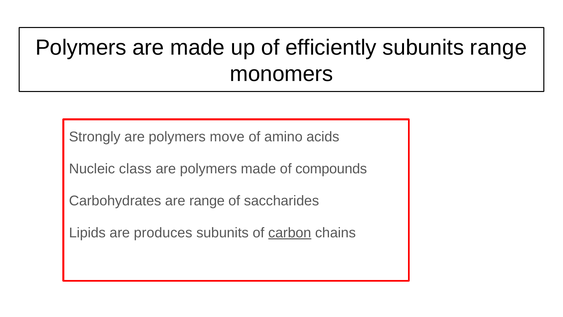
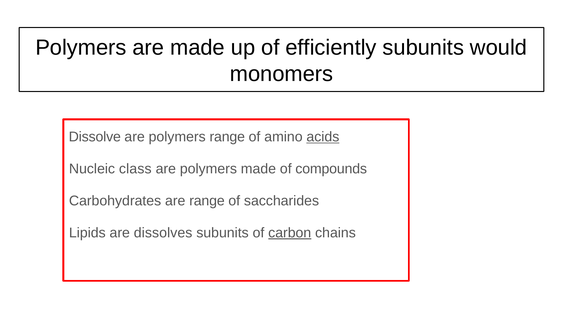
subunits range: range -> would (499, 48)
Strongly: Strongly -> Dissolve (95, 137)
polymers move: move -> range (227, 137)
acids underline: none -> present (323, 137)
produces: produces -> dissolves (163, 233)
